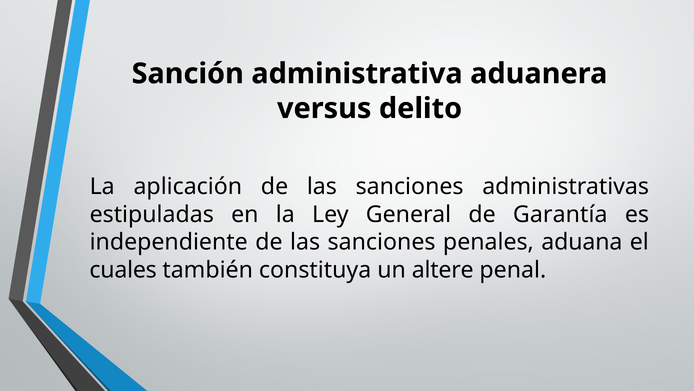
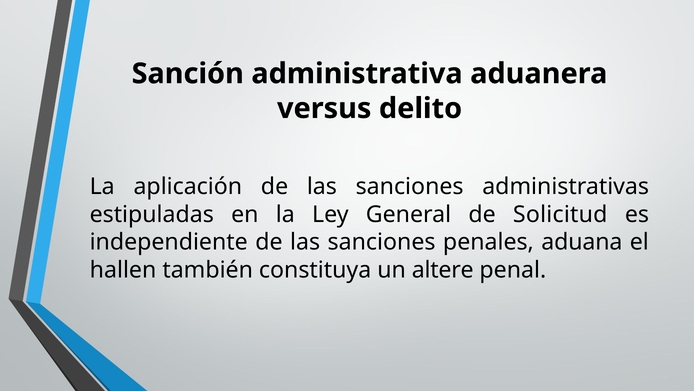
Garantía: Garantía -> Solicitud (560, 214)
cuales: cuales -> hallen (123, 270)
